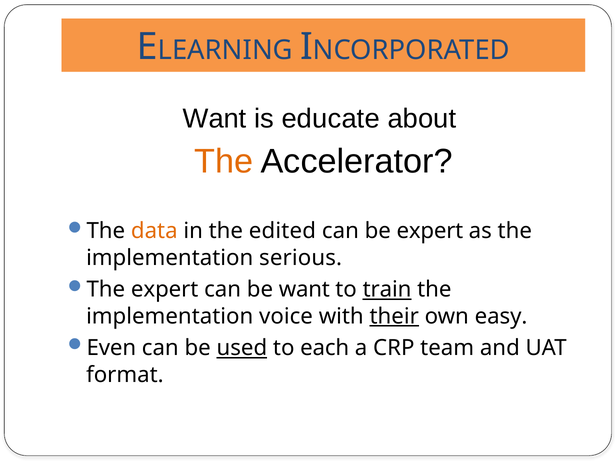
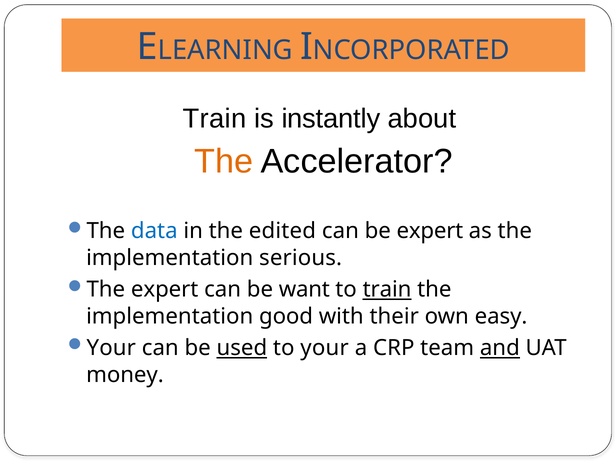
Want: Want -> Train (215, 119)
educate: educate -> instantly (331, 119)
data colour: orange -> blue (154, 231)
voice: voice -> good (286, 316)
their underline: present -> none (394, 316)
Even: Even -> Your (111, 348)
to each: each -> your (325, 348)
and underline: none -> present (500, 348)
format: format -> money (125, 375)
